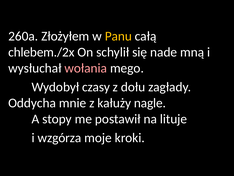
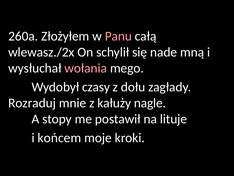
Panu colour: yellow -> pink (118, 36)
chlebem./2x: chlebem./2x -> wlewasz./2x (41, 52)
Oddycha: Oddycha -> Rozraduj (32, 103)
wzgórza: wzgórza -> końcem (59, 137)
